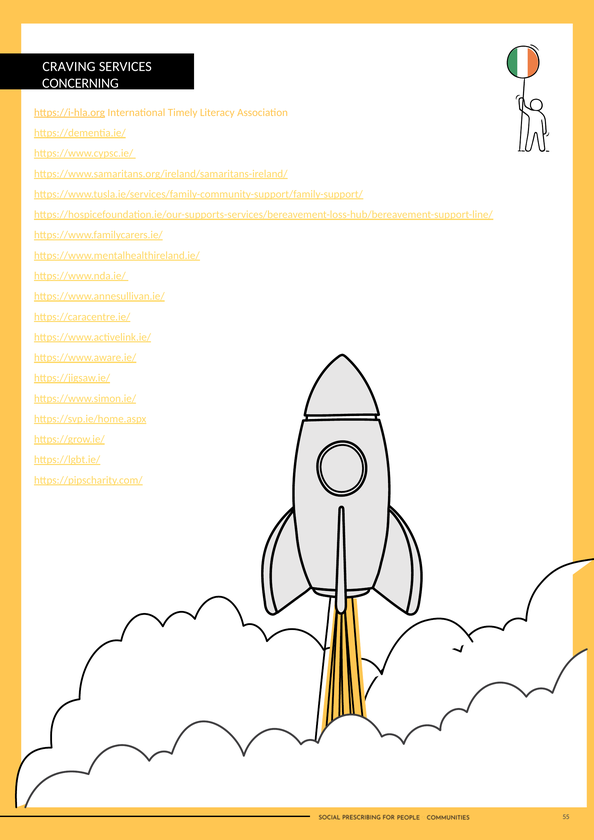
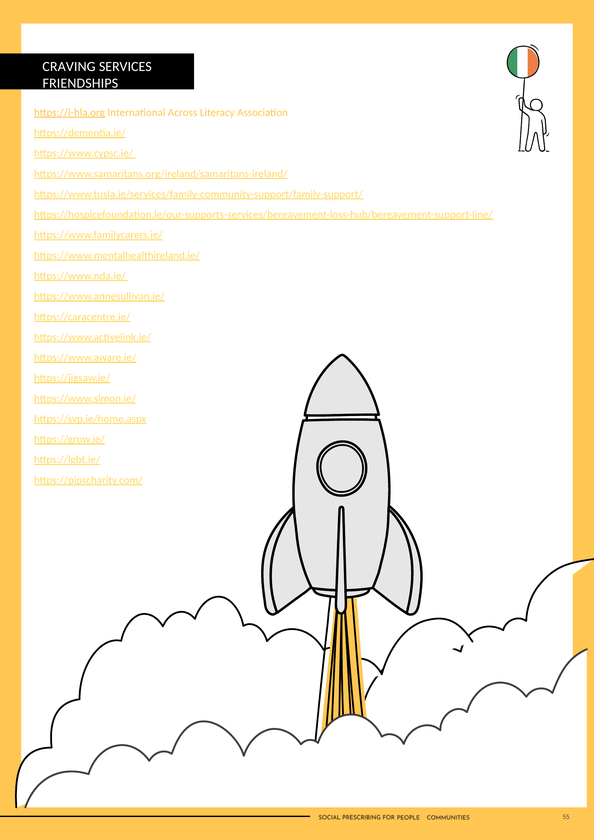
CONCERNING: CONCERNING -> FRIENDSHIPS (80, 83)
Timely: Timely -> Across (183, 113)
